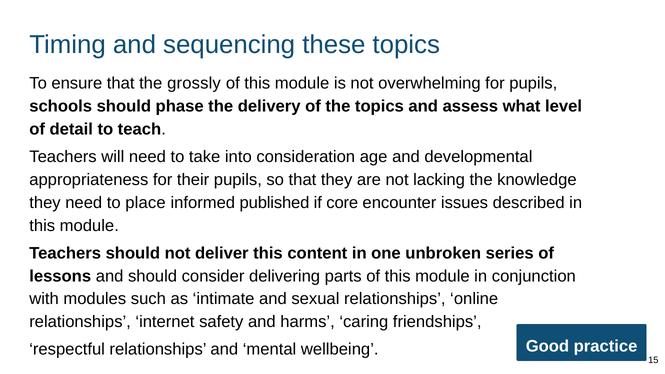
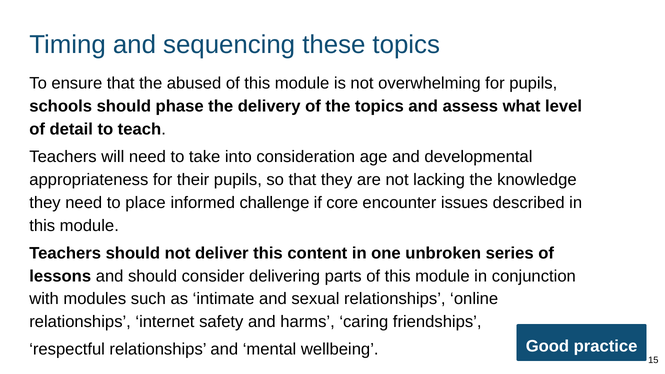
grossly: grossly -> abused (194, 83)
published: published -> challenge (275, 203)
